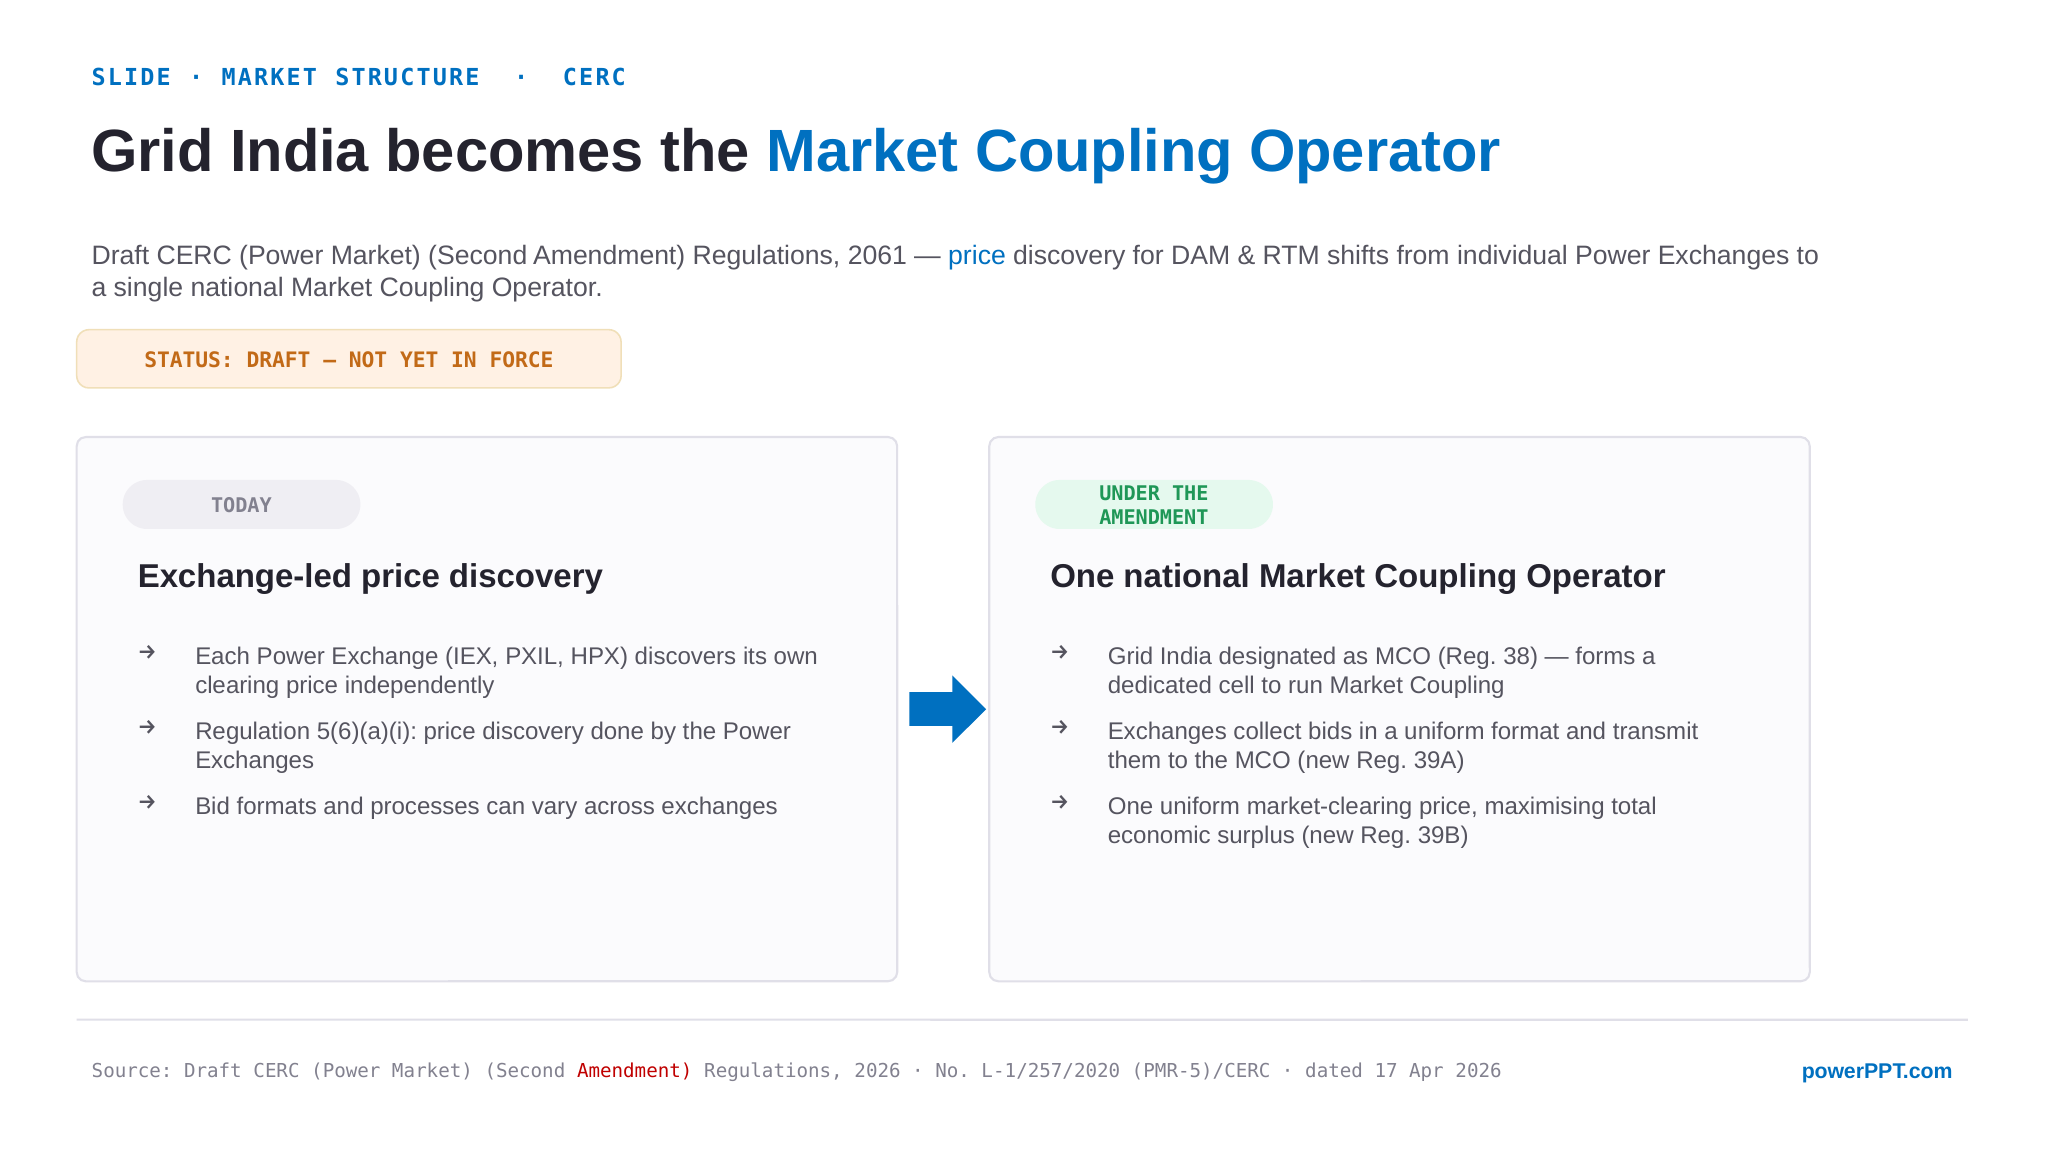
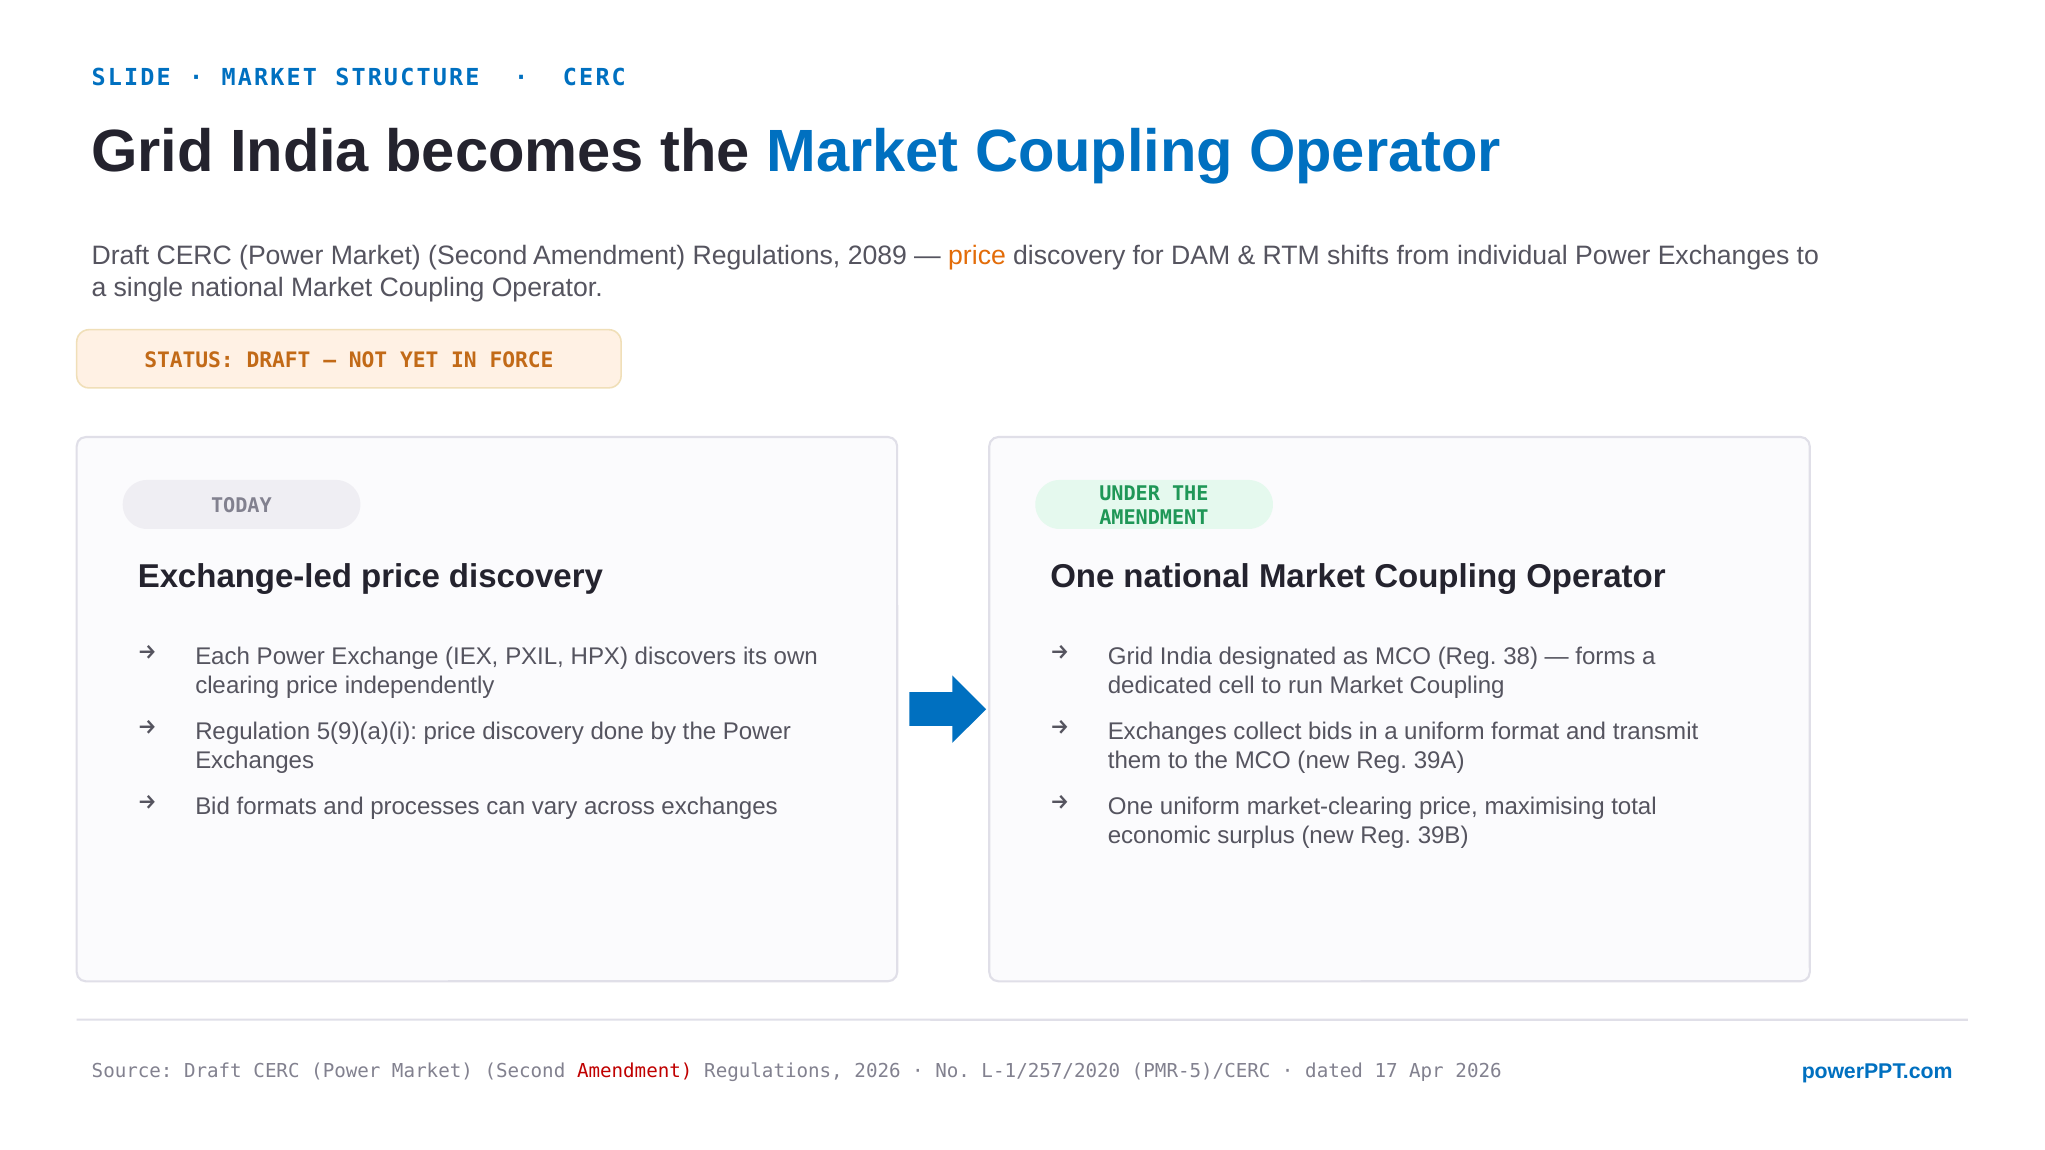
2061: 2061 -> 2089 (877, 255)
price colour: blue -> orange (977, 255)
5(6)(a)(i: 5(6)(a)(i -> 5(9)(a)(i (367, 732)
